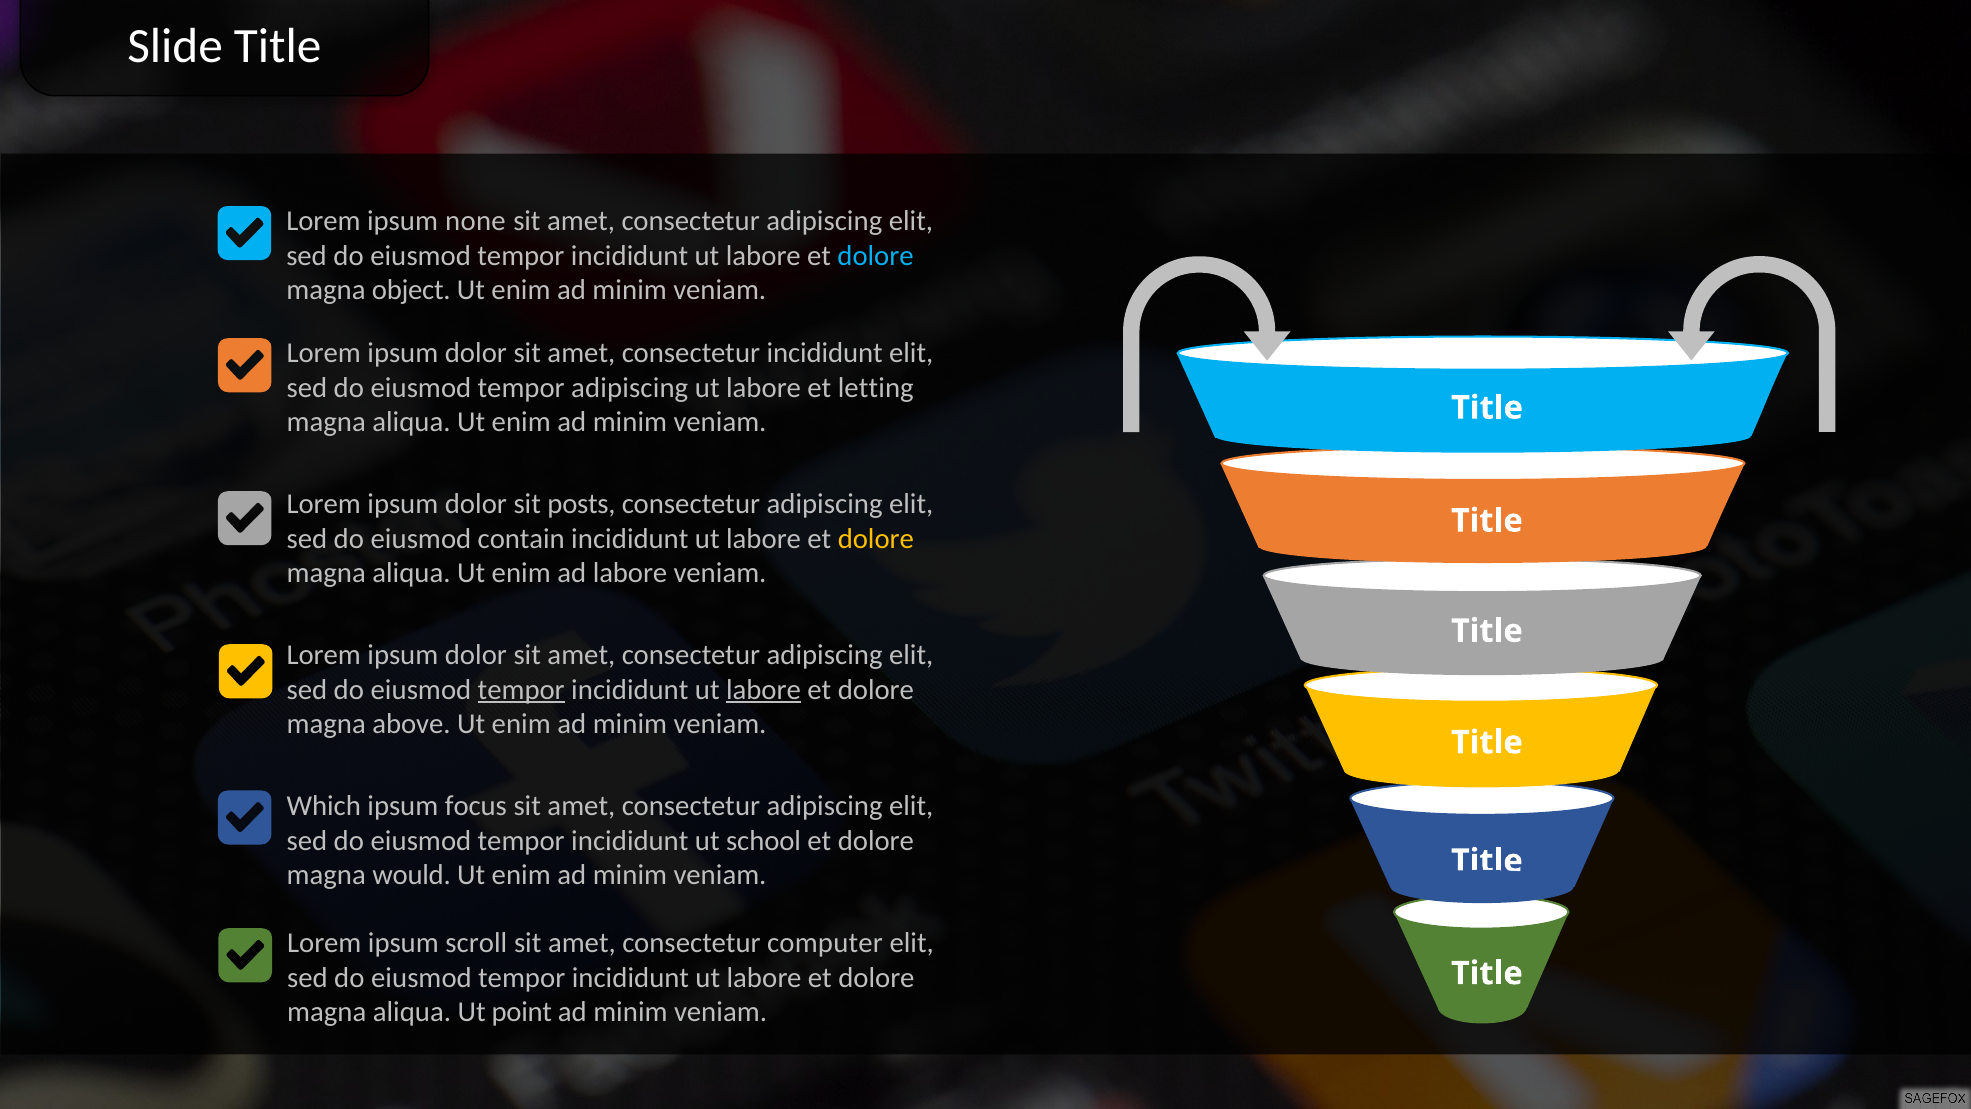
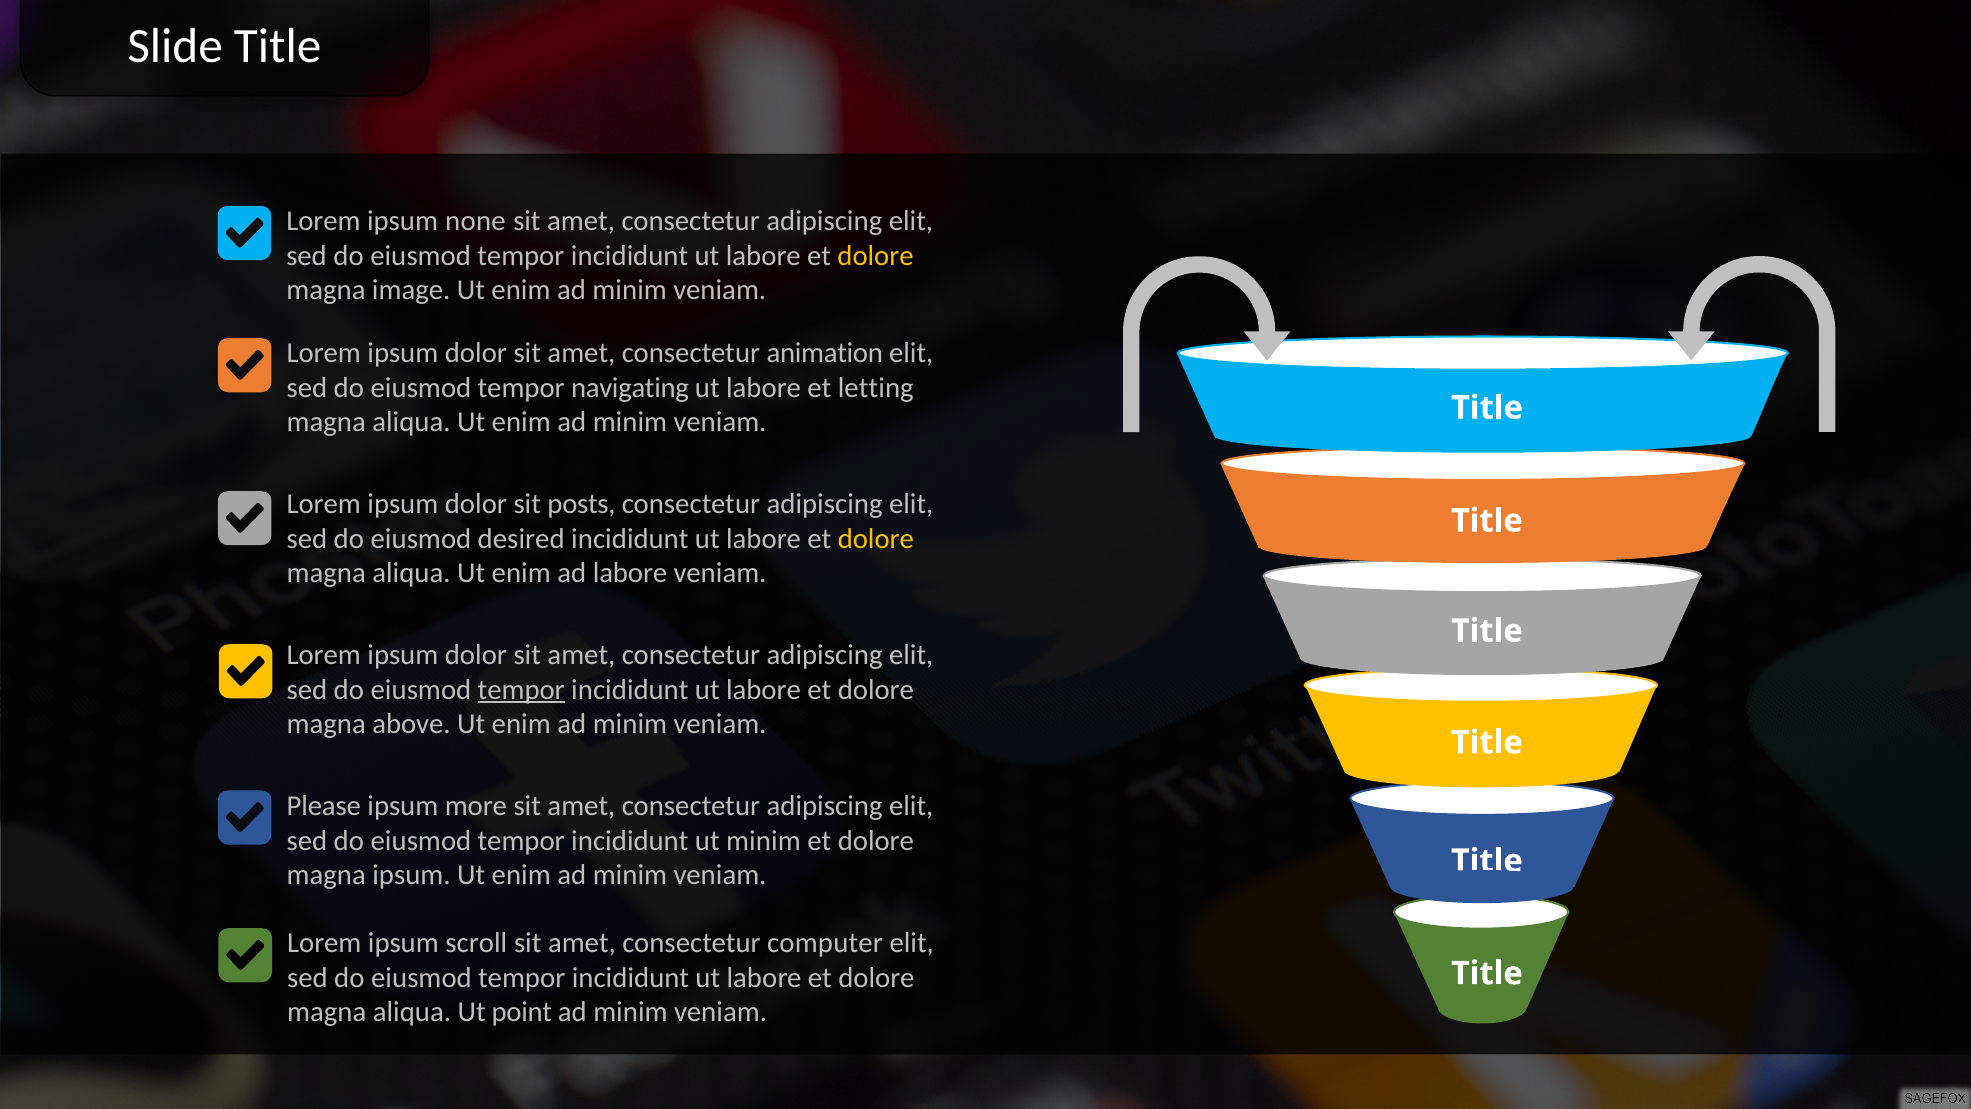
dolore colour: light blue -> yellow (876, 256)
object: object -> image (411, 290)
consectetur incididunt: incididunt -> animation (825, 353)
tempor adipiscing: adipiscing -> navigating (630, 388)
contain: contain -> desired (521, 539)
labore underline: present -> none (763, 689)
Which: Which -> Please (324, 806)
focus: focus -> more (476, 806)
ut school: school -> minim (763, 840)
magna would: would -> ipsum (411, 875)
